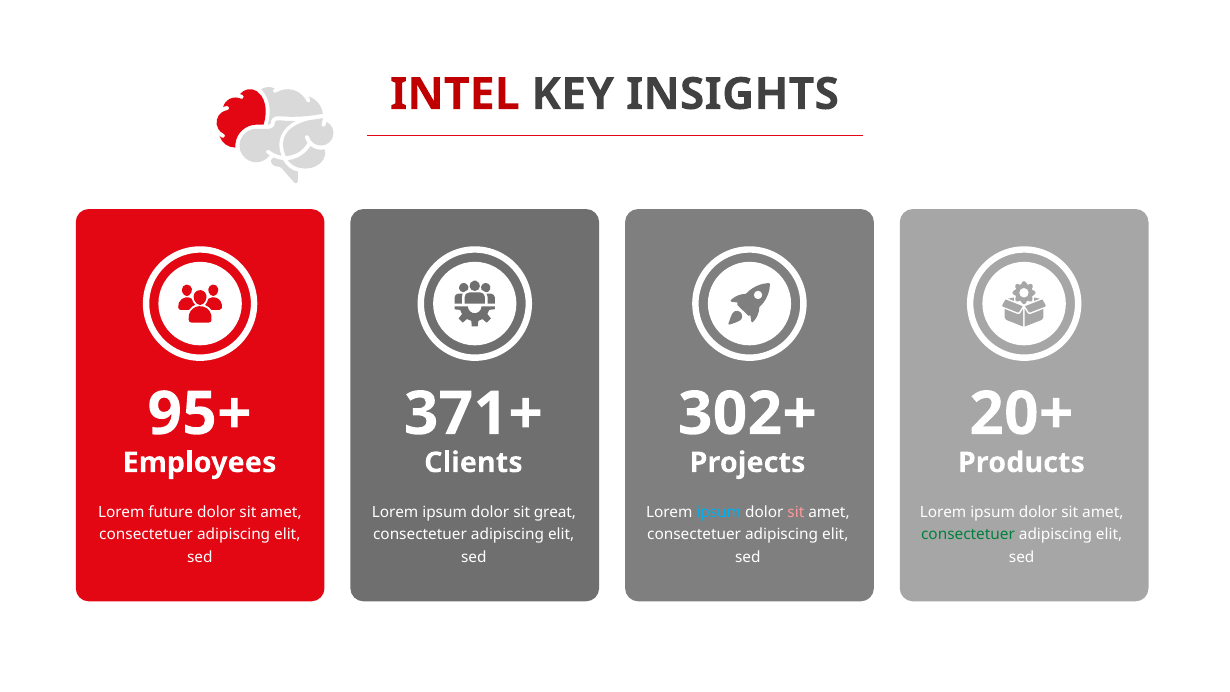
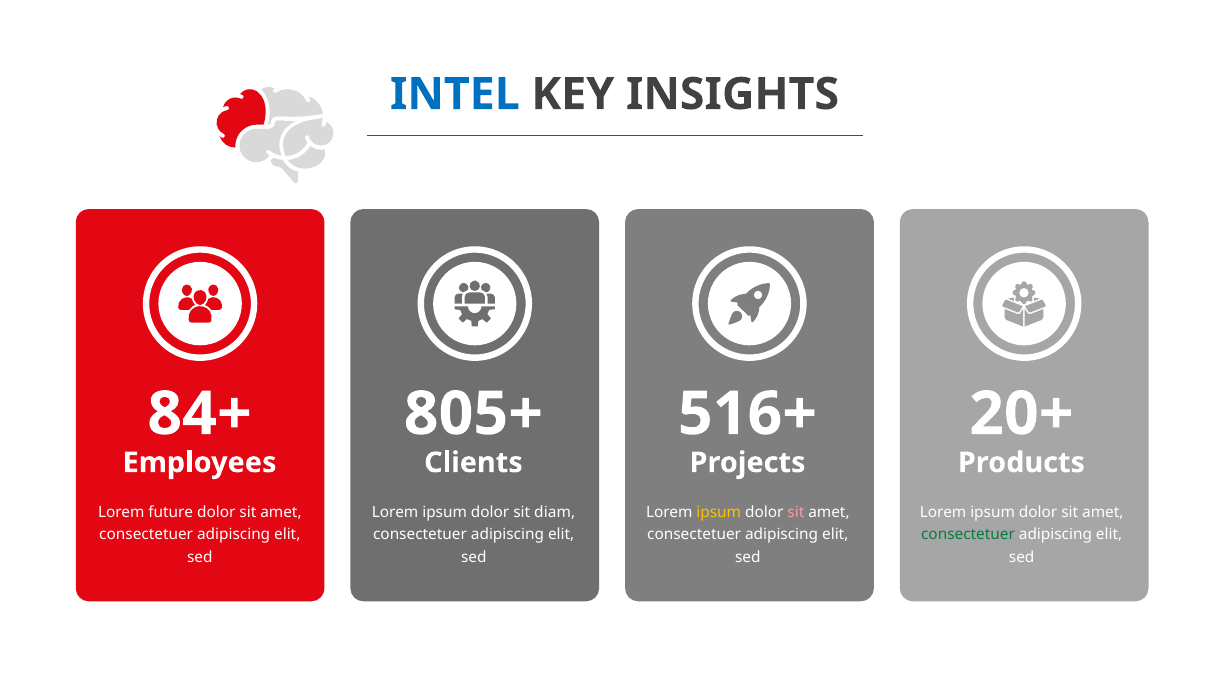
INTEL colour: red -> blue (455, 94)
95+: 95+ -> 84+ (200, 414)
371+: 371+ -> 805+ (473, 414)
302+: 302+ -> 516+ (747, 414)
great: great -> diam (555, 513)
ipsum colour: light blue -> yellow (719, 513)
